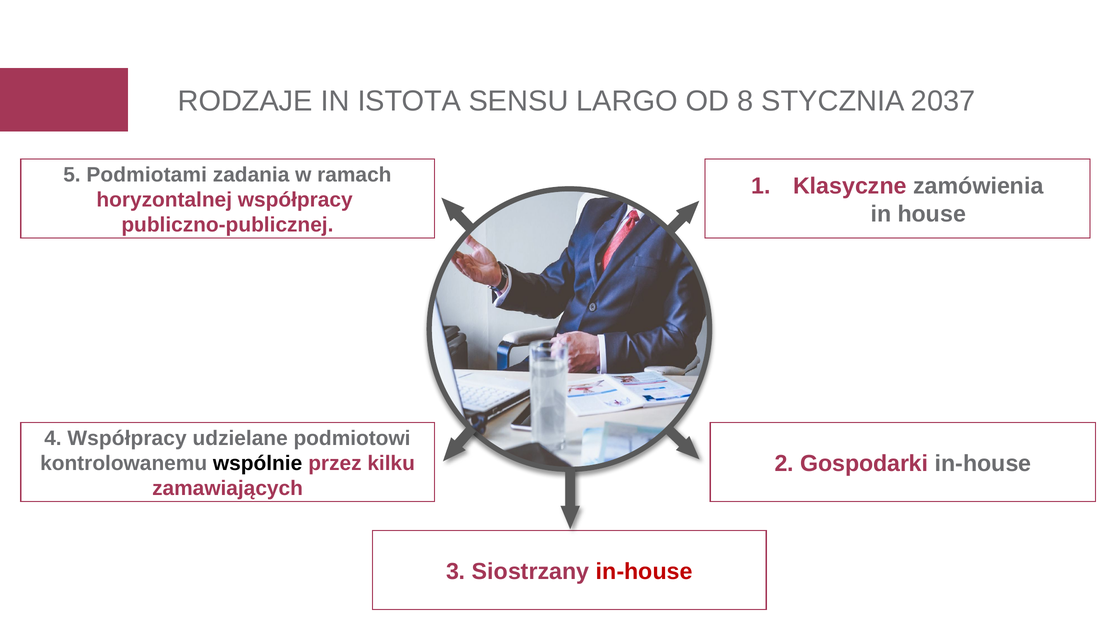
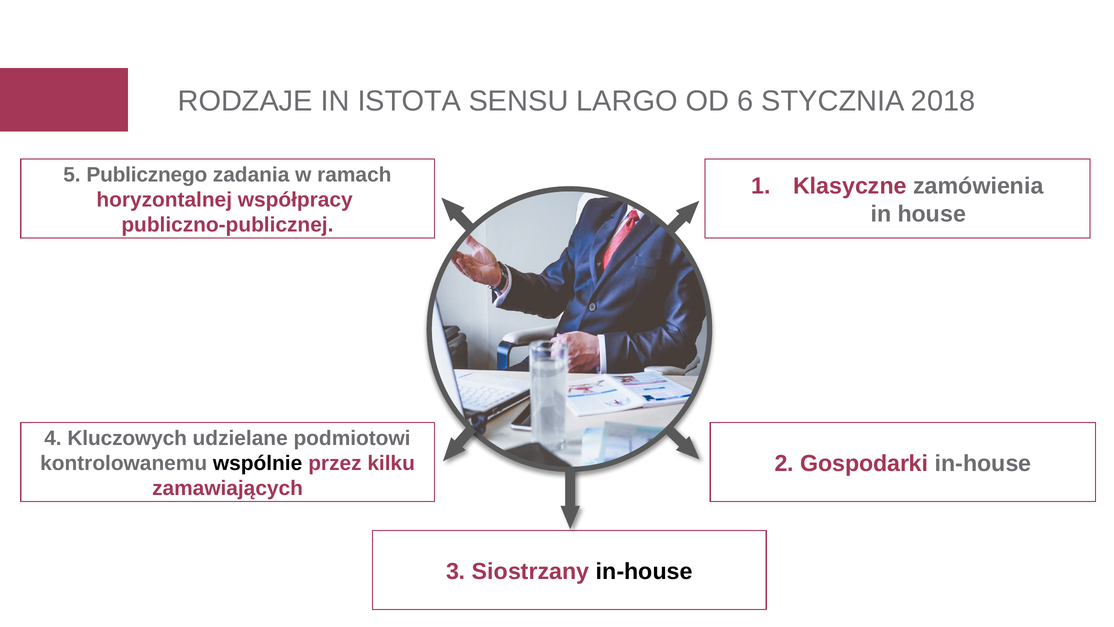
8: 8 -> 6 (745, 101)
2037: 2037 -> 2018 (943, 101)
Podmiotami: Podmiotami -> Publicznego (147, 175)
4 Współpracy: Współpracy -> Kluczowych (127, 438)
in-house colour: red -> black (644, 571)
